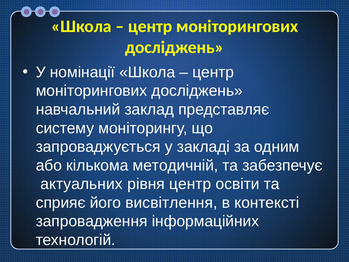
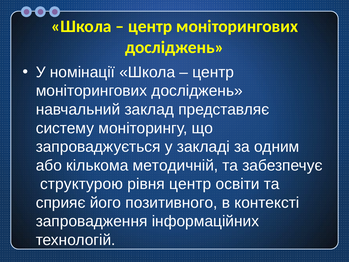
актуальних: актуальних -> структурою (82, 184)
висвітлення: висвітлення -> позитивного (171, 202)
